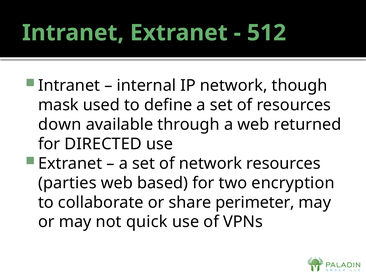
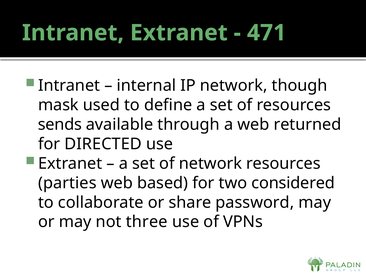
512: 512 -> 471 (267, 33)
down: down -> sends (60, 125)
encryption: encryption -> considered (293, 183)
perimeter: perimeter -> password (255, 203)
quick: quick -> three (147, 222)
